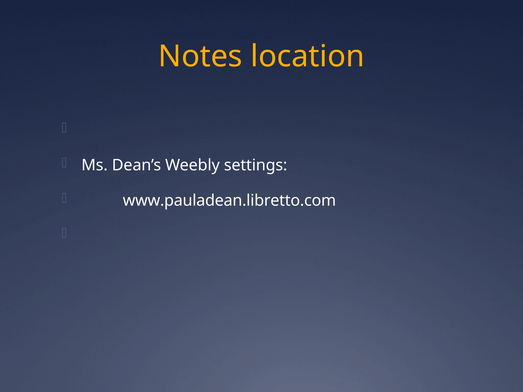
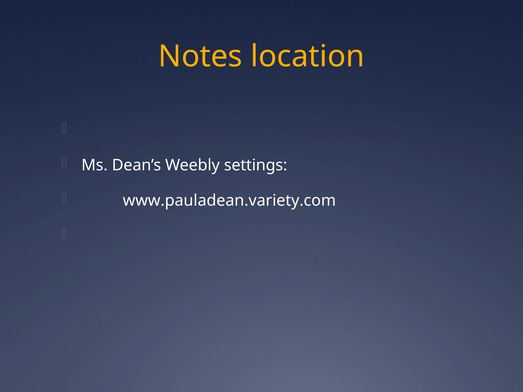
www.pauladean.libretto.com: www.pauladean.libretto.com -> www.pauladean.variety.com (229, 201)
